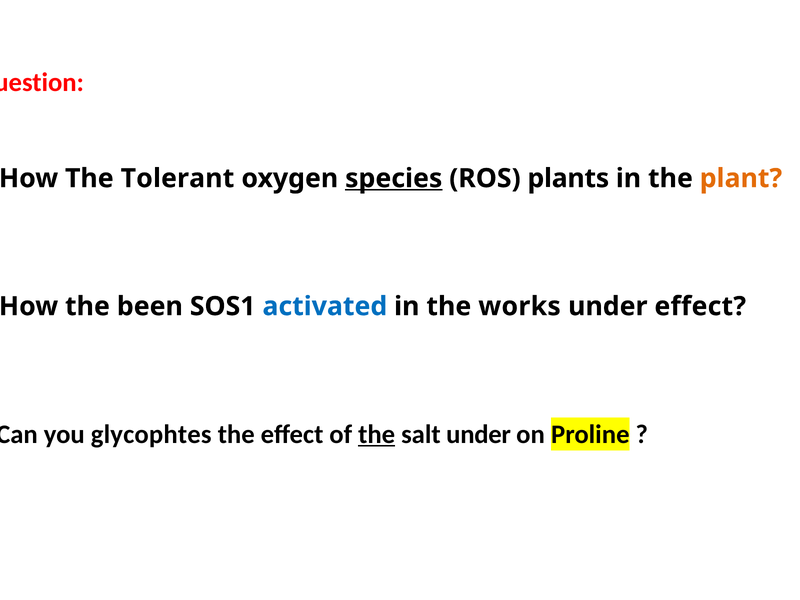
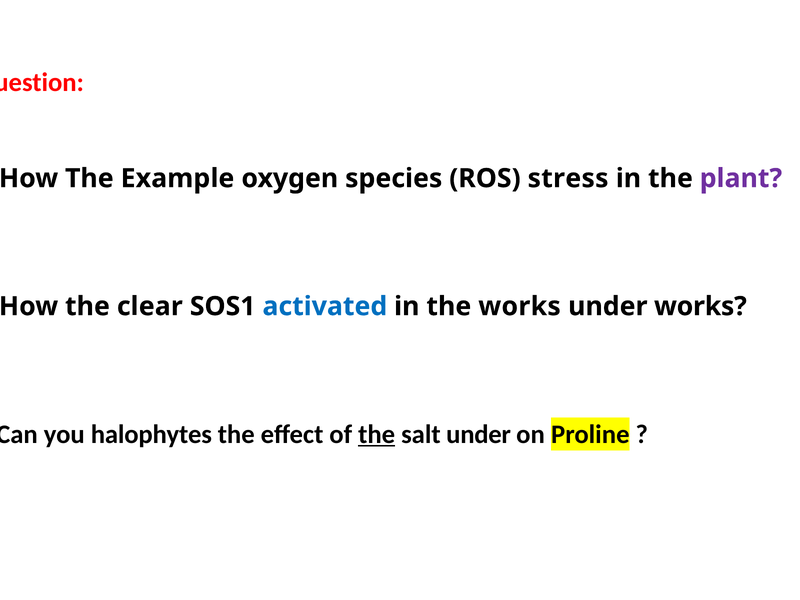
Tolerant: Tolerant -> Example (177, 178)
species underline: present -> none (394, 178)
plants: plants -> stress (568, 178)
plant colour: orange -> purple (741, 178)
been: been -> clear (150, 306)
under effect: effect -> works (700, 306)
glycophtes: glycophtes -> halophytes (151, 434)
